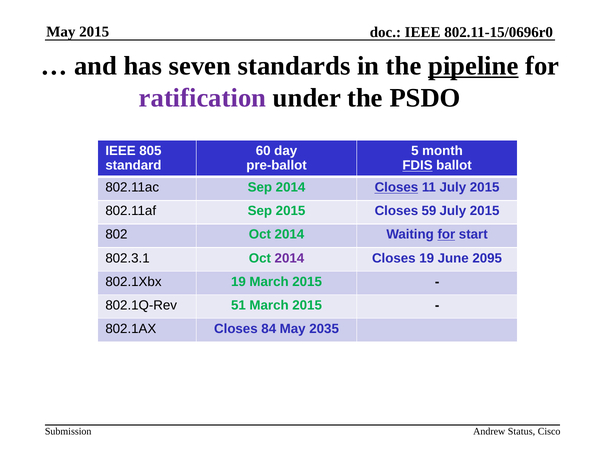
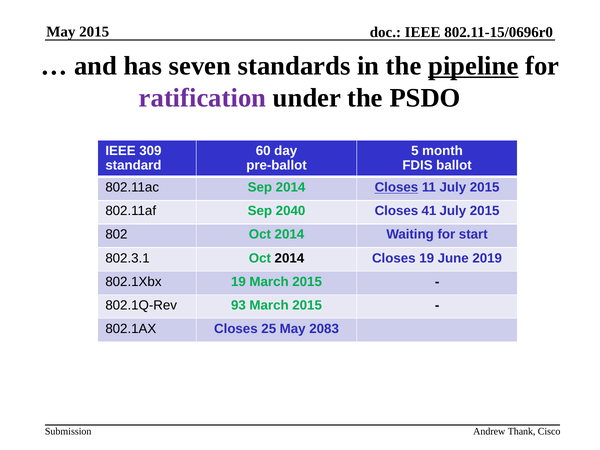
805: 805 -> 309 (150, 151)
FDIS underline: present -> none (418, 165)
Sep 2015: 2015 -> 2040 (291, 211)
59: 59 -> 41 (429, 211)
for underline: present -> none (446, 235)
2014 colour: purple -> black (289, 258)
2095: 2095 -> 2019 (487, 258)
51: 51 -> 93 (238, 305)
84: 84 -> 25 (269, 329)
2035: 2035 -> 2083 (324, 329)
Status: Status -> Thank (522, 432)
